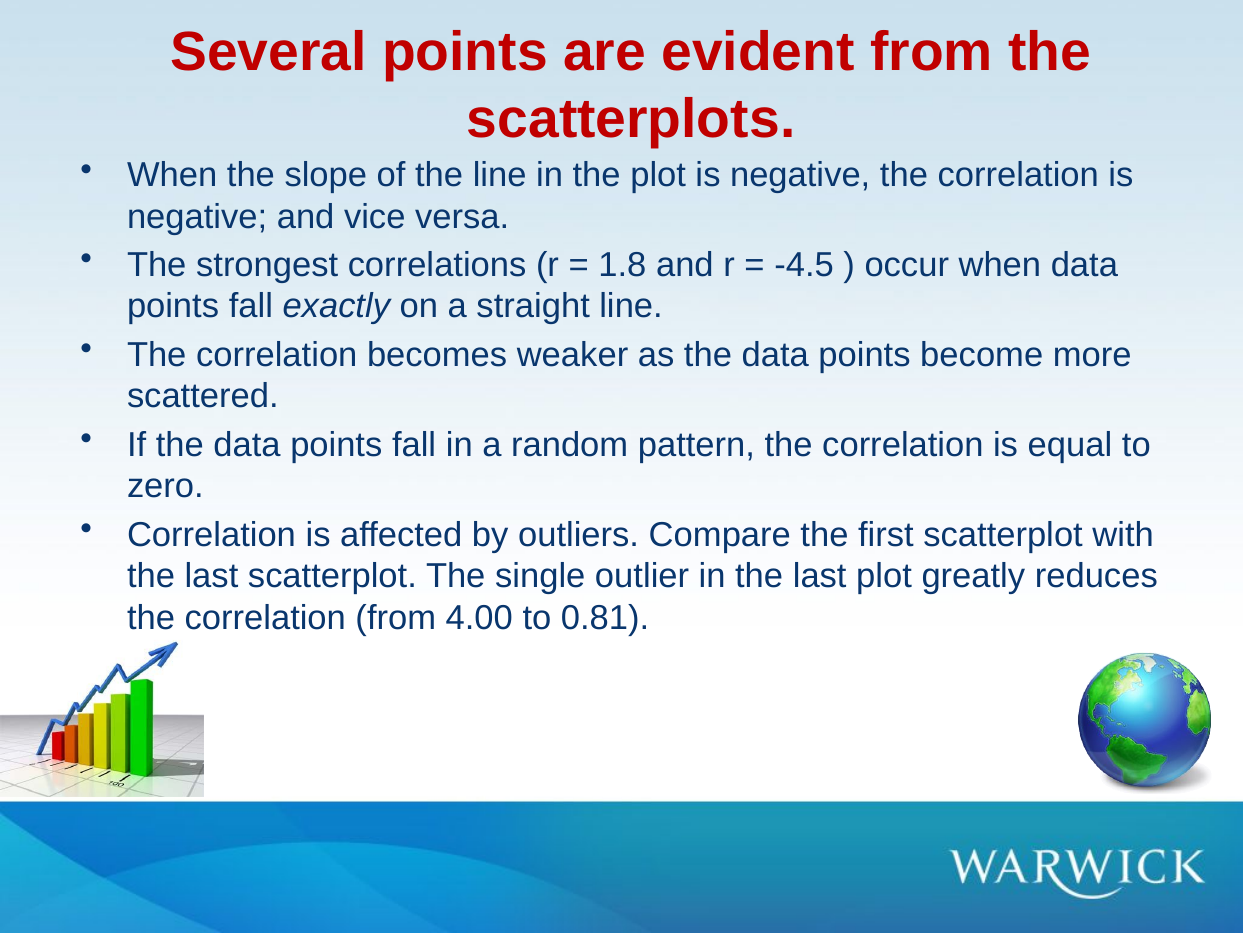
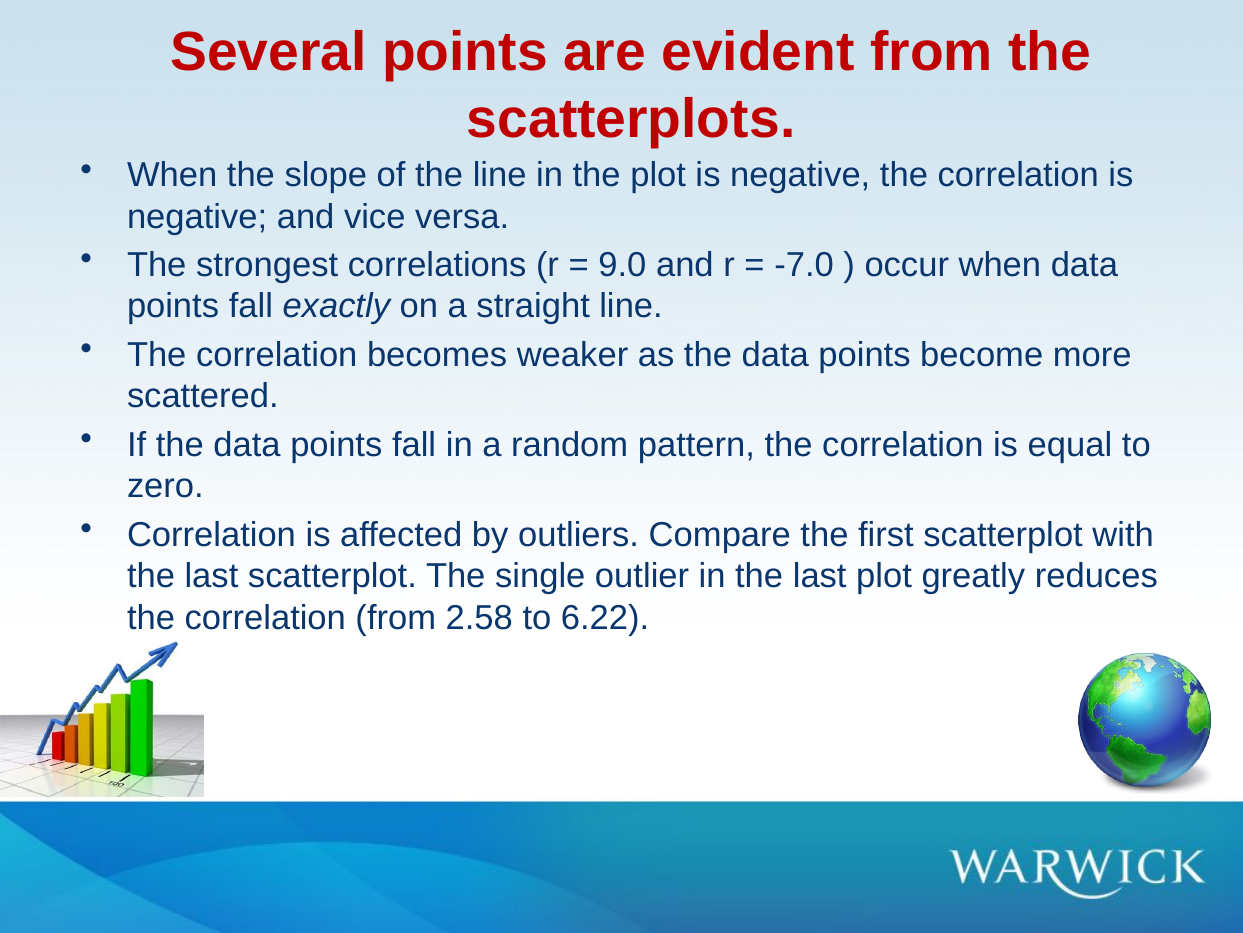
1.8: 1.8 -> 9.0 (622, 265)
-4.5: -4.5 -> -7.0 (804, 265)
4.00: 4.00 -> 2.58 (479, 617)
0.81: 0.81 -> 6.22 (605, 617)
